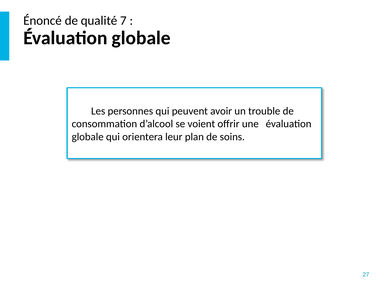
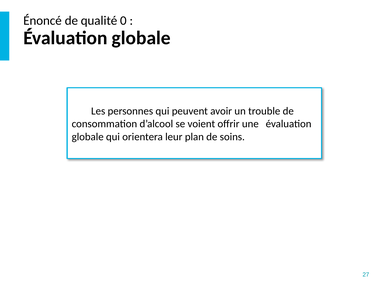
7: 7 -> 0 (123, 21)
